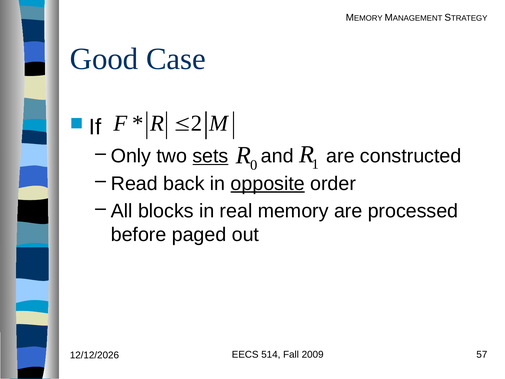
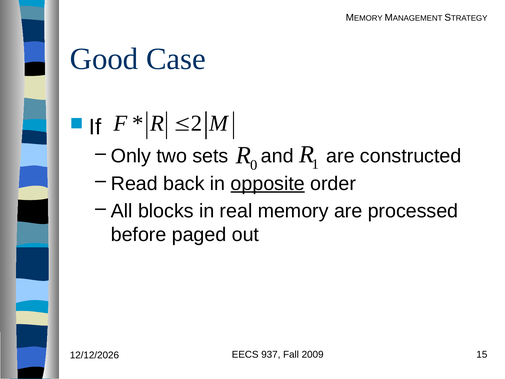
sets underline: present -> none (210, 156)
514: 514 -> 937 (271, 354)
57: 57 -> 15 (482, 354)
